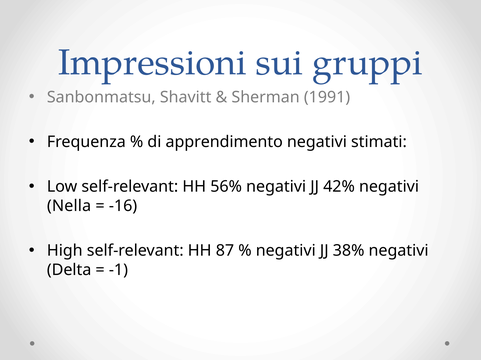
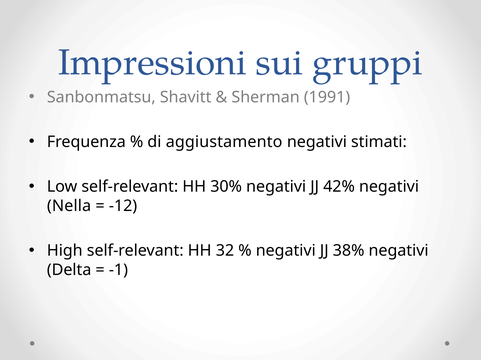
apprendimento: apprendimento -> aggiustamento (224, 142)
56%: 56% -> 30% (226, 187)
-16: -16 -> -12 (123, 206)
87: 87 -> 32 (225, 251)
